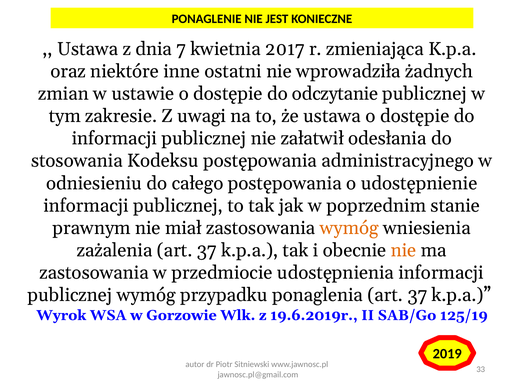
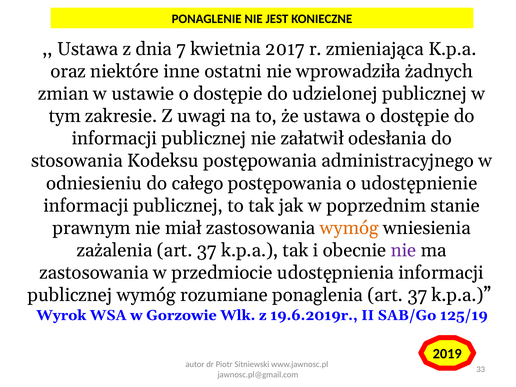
odczytanie: odczytanie -> udzielonej (335, 94)
nie colour: orange -> purple (404, 250)
przypadku: przypadku -> rozumiane (224, 295)
